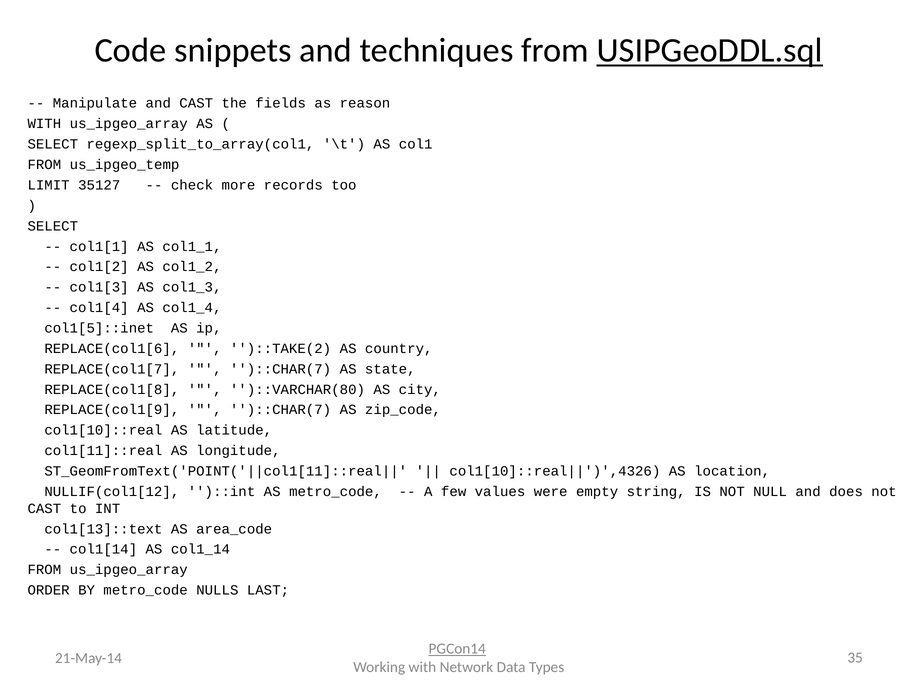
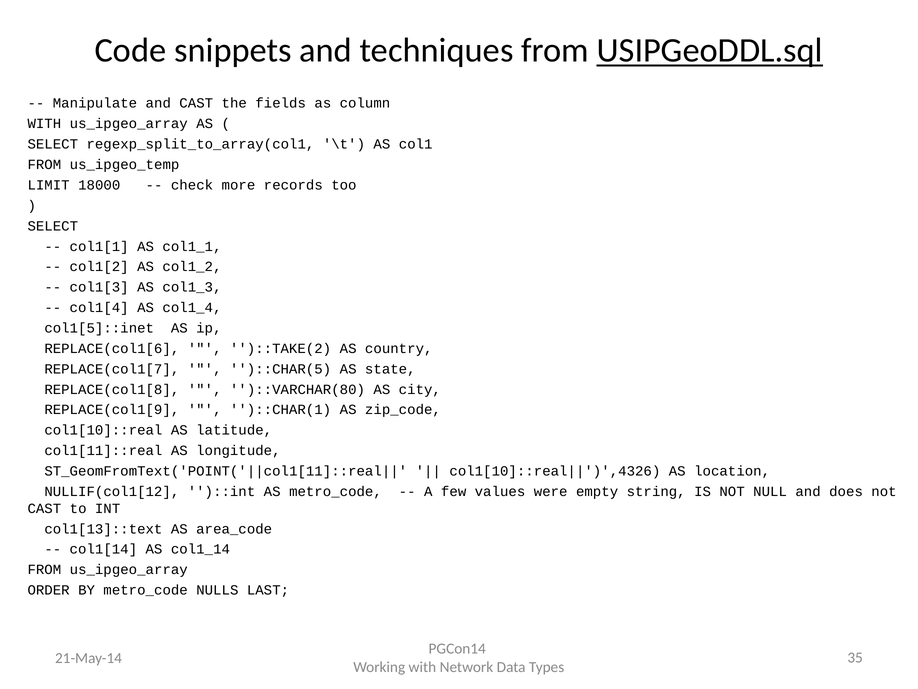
reason: reason -> column (365, 103)
35127: 35127 -> 18000 (99, 185)
)::CHAR(7: )::CHAR(7 -> )::CHAR(5 (281, 369)
)::CHAR(7: )::CHAR(7 -> )::CHAR(1 (281, 410)
PGCon14 underline: present -> none (457, 648)
